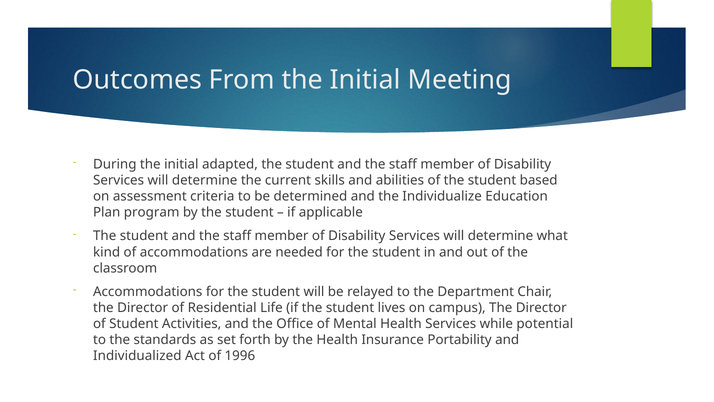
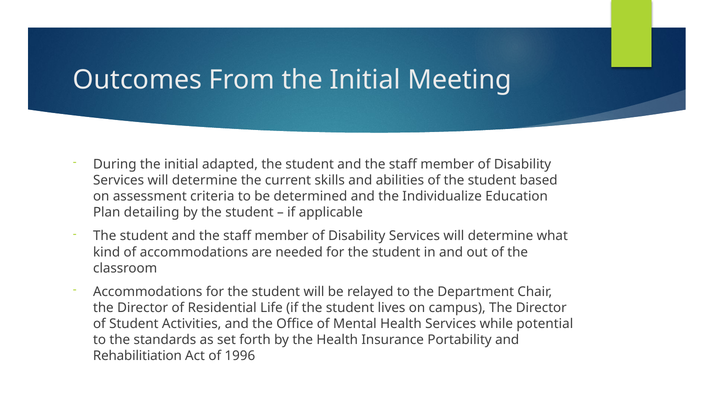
program: program -> detailing (152, 212)
Individualized: Individualized -> Rehabilitiation (137, 356)
